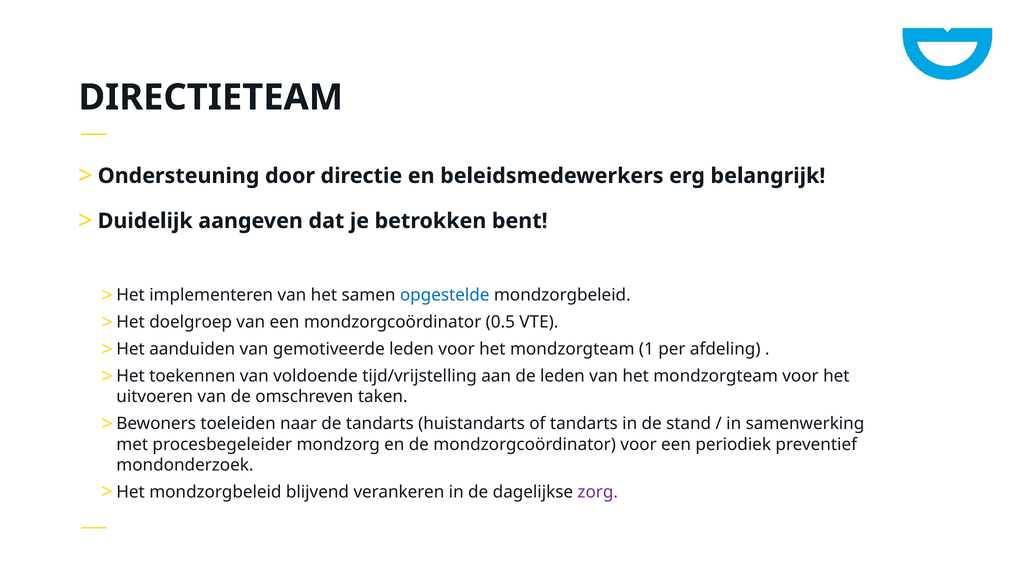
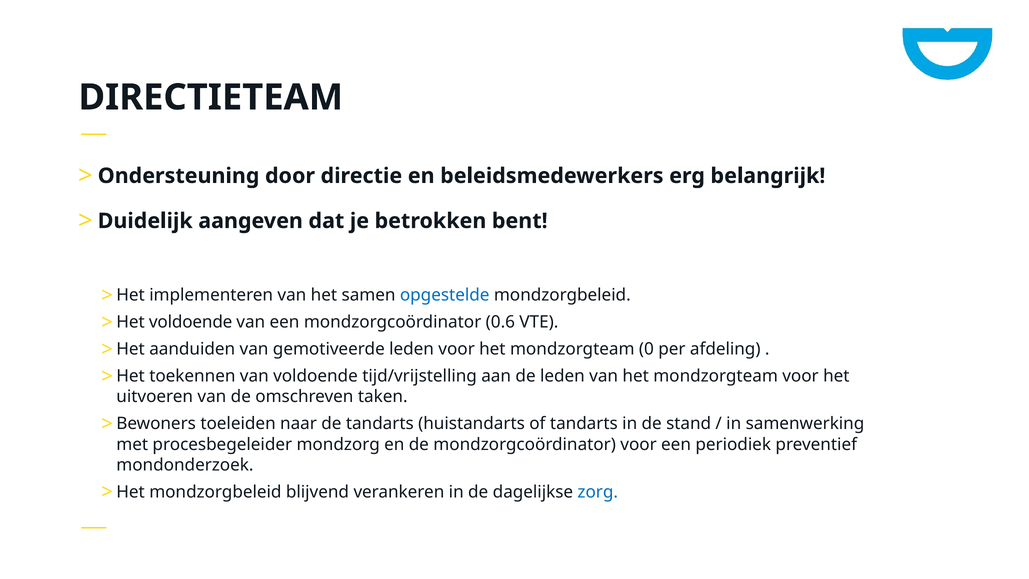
doelgroep: doelgroep -> voldoende (191, 322)
0.5: 0.5 -> 0.6 (500, 322)
1: 1 -> 0 (646, 349)
zorg colour: purple -> blue (598, 492)
